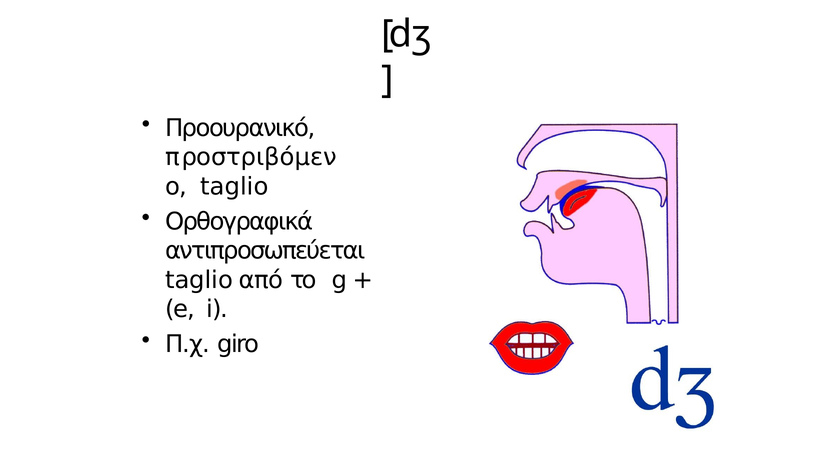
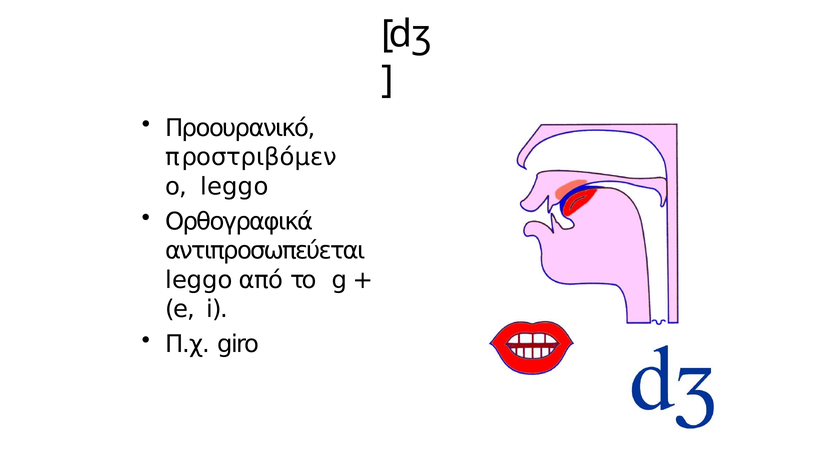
taglio: taglio -> leggo (234, 187)
taglio: taglio -> leggo (199, 280)
